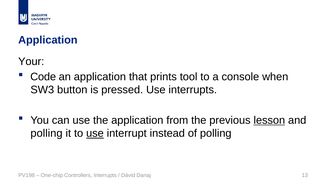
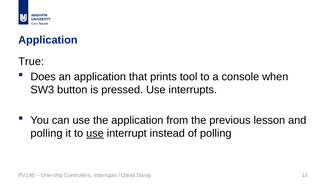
Your: Your -> True (31, 61)
Code: Code -> Does (43, 77)
lesson underline: present -> none (269, 120)
